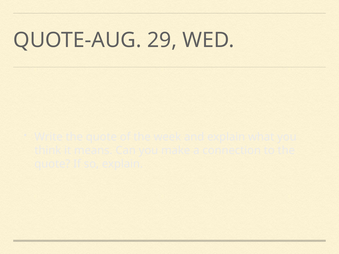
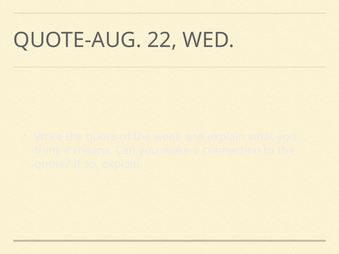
29: 29 -> 22 (162, 40)
